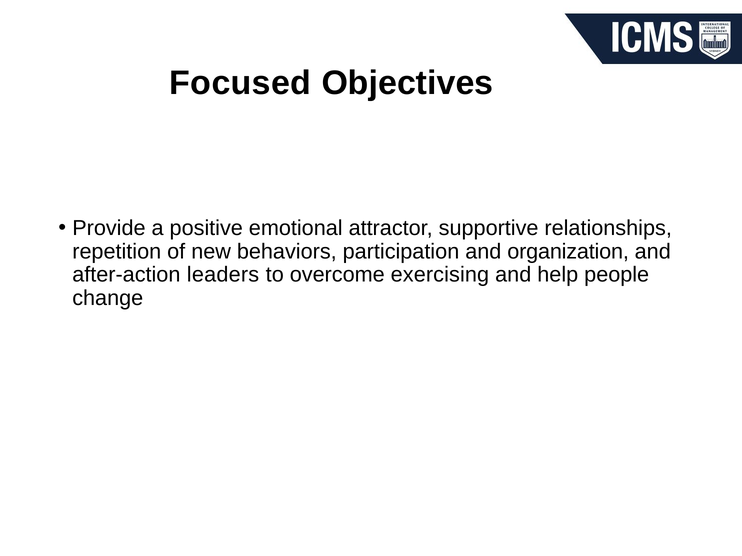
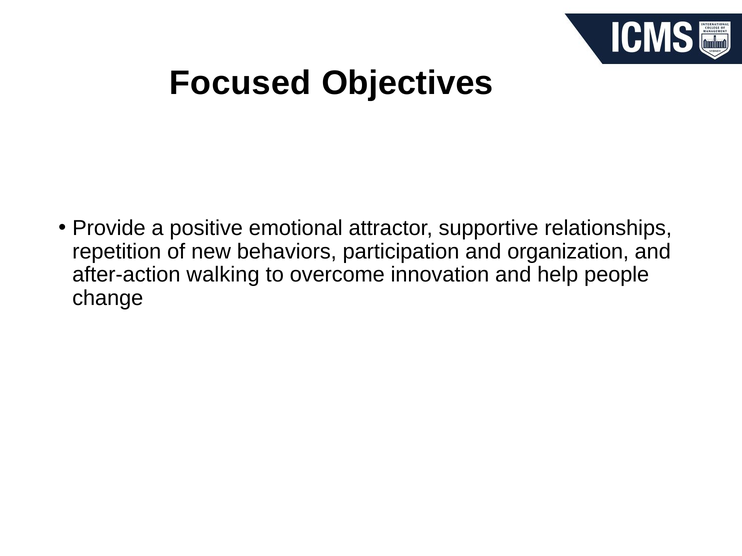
leaders: leaders -> walking (223, 275)
exercising: exercising -> innovation (440, 275)
